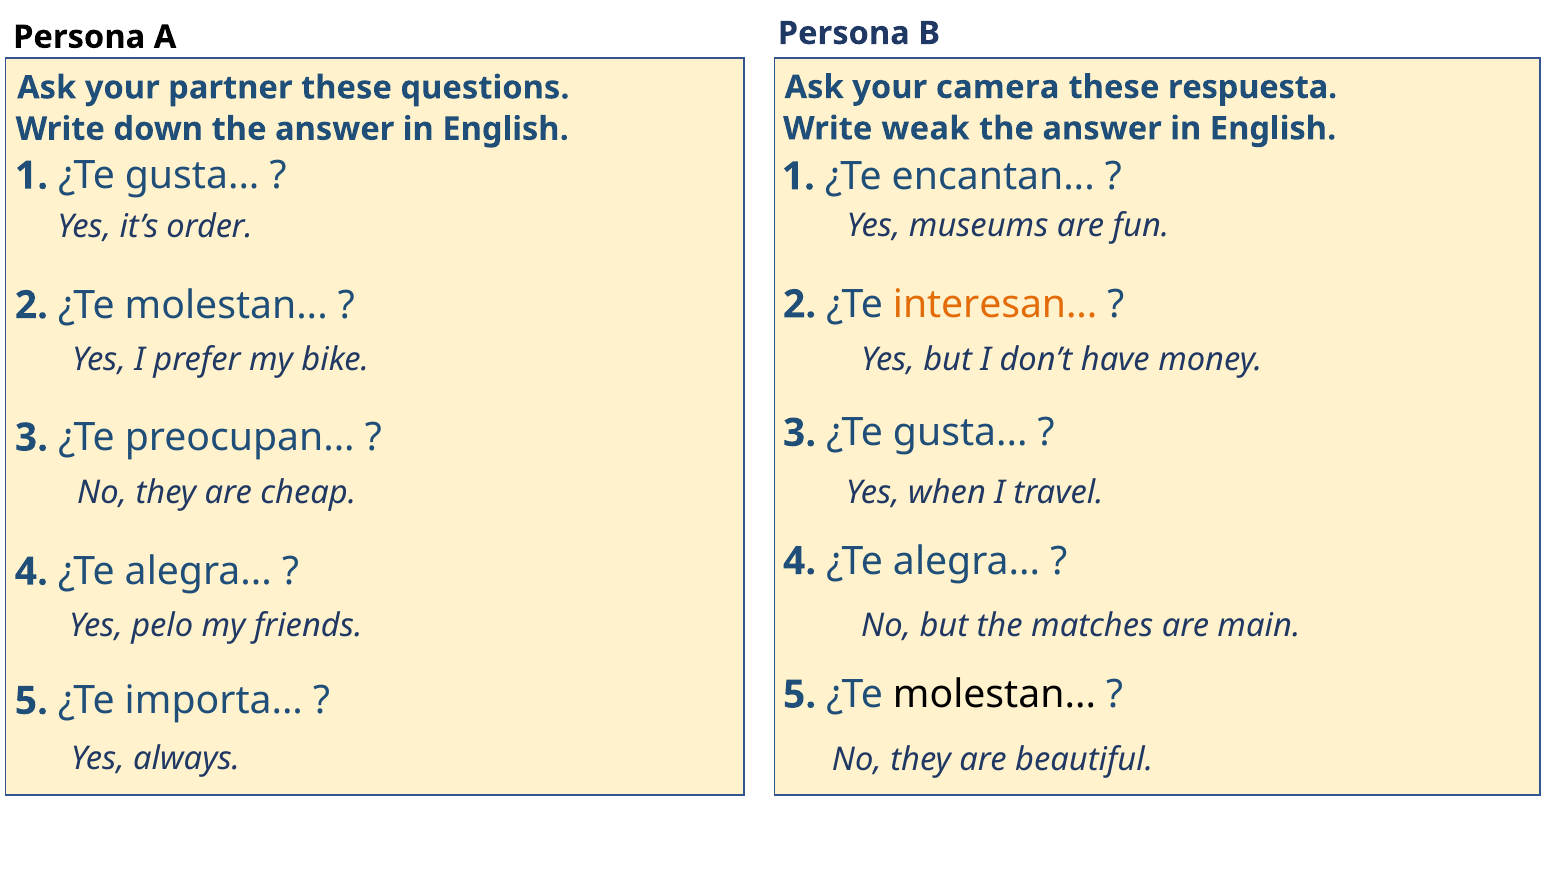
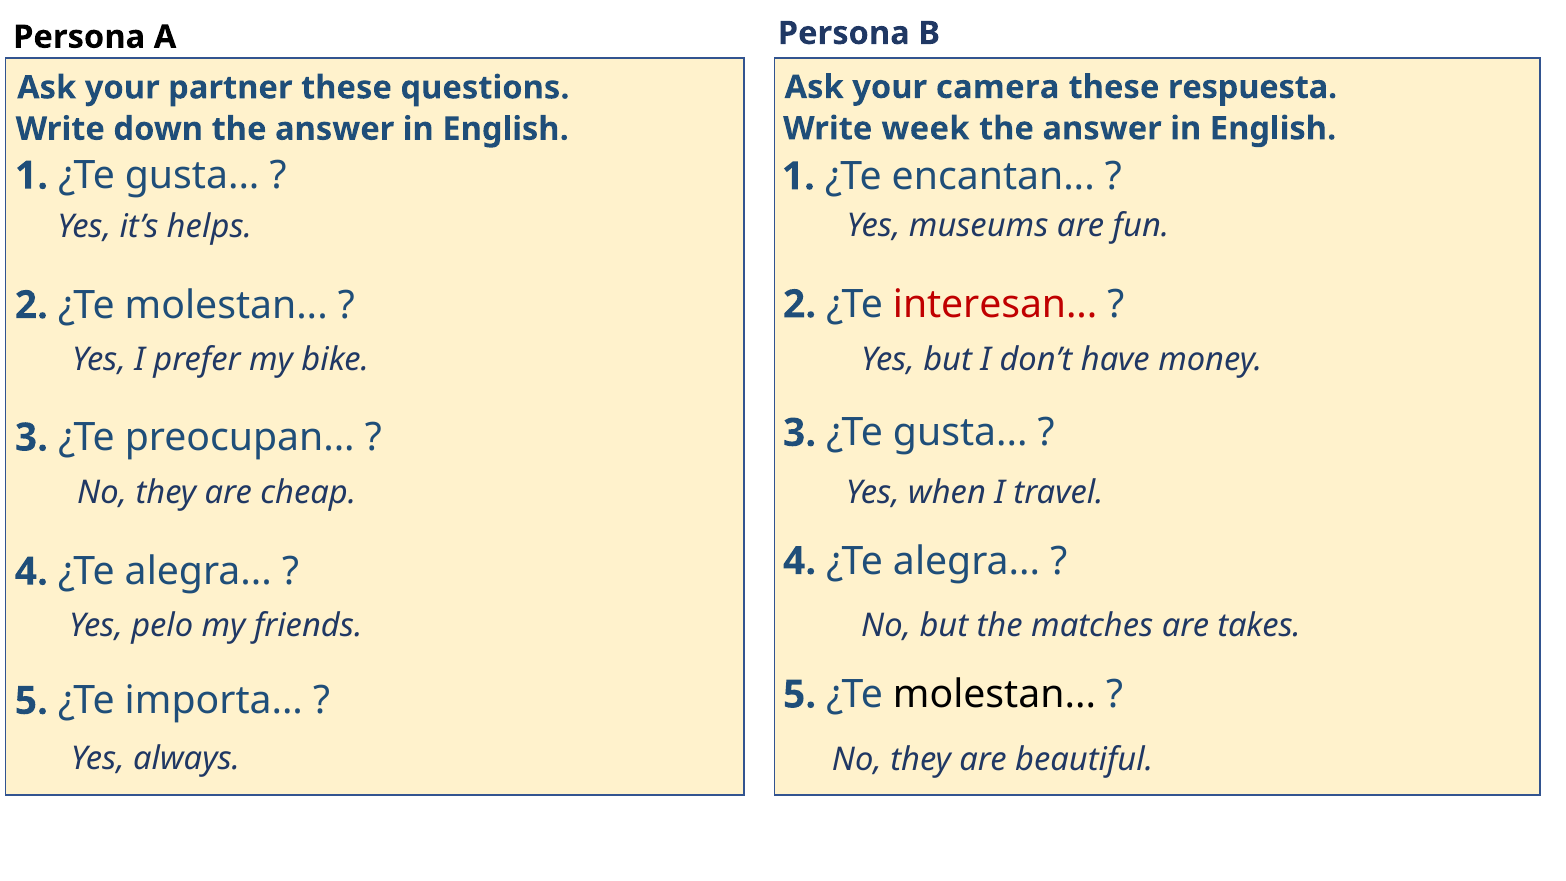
weak: weak -> week (925, 129)
order: order -> helps (209, 226)
interesan colour: orange -> red (995, 304)
main: main -> takes (1259, 626)
